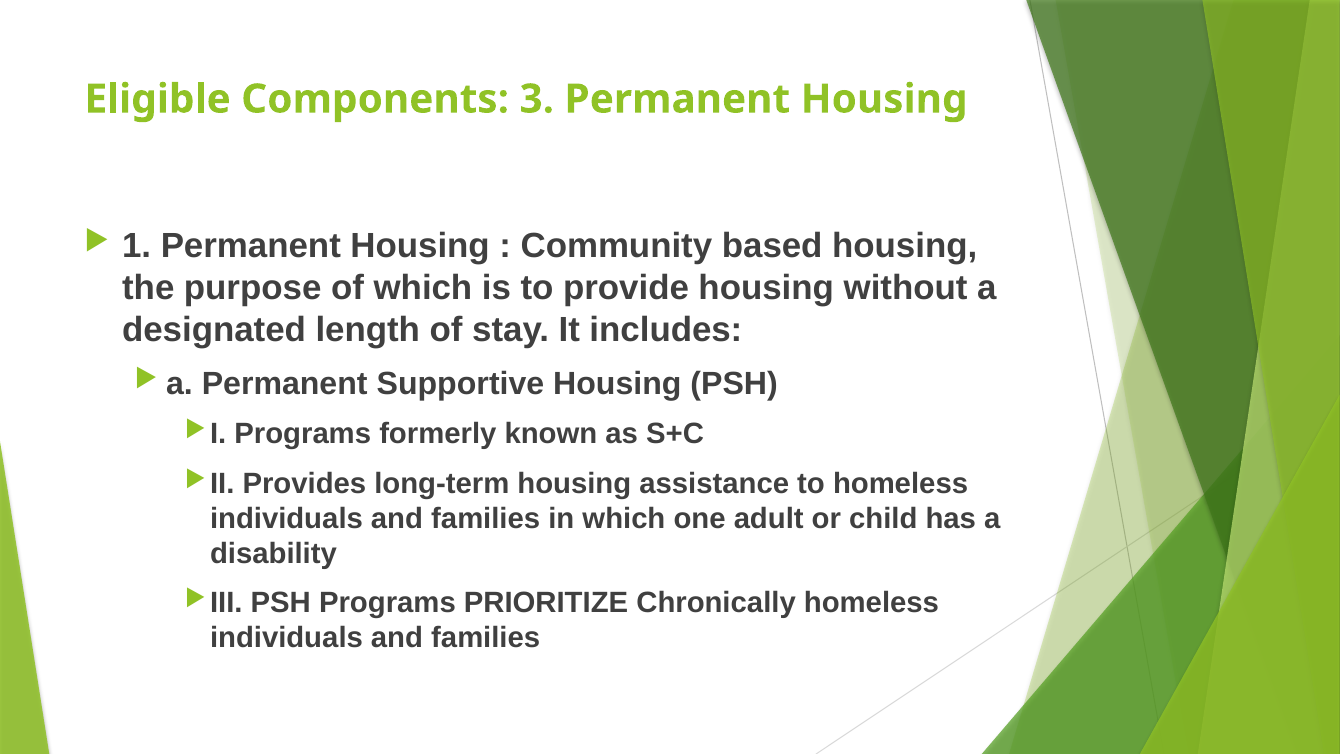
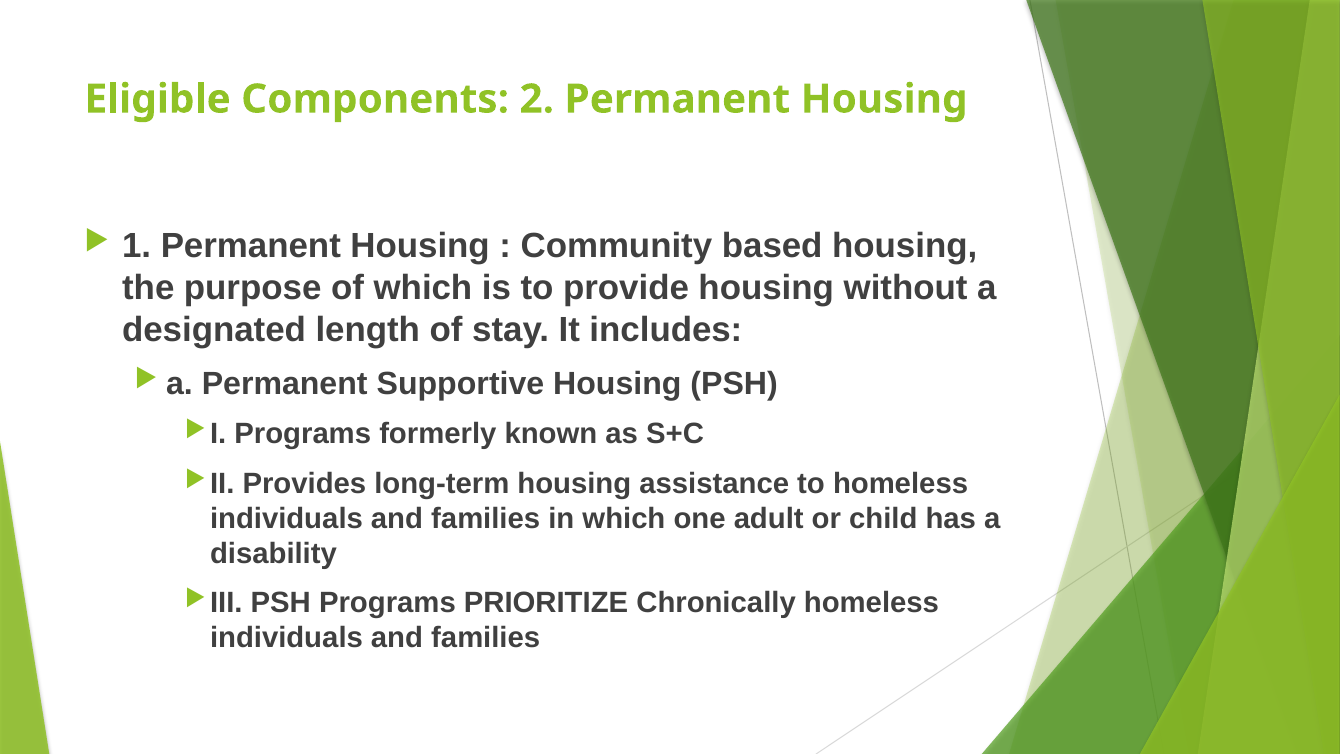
3: 3 -> 2 (537, 99)
